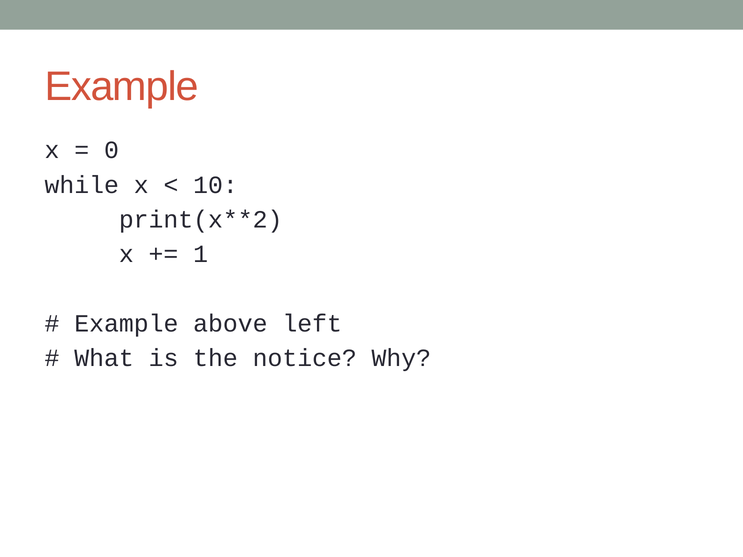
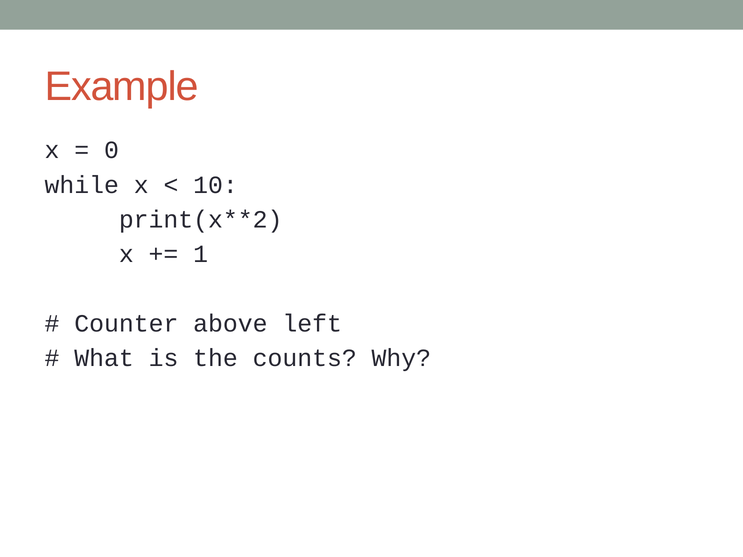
Example: Example -> Counter (126, 324)
notice: notice -> counts (305, 358)
